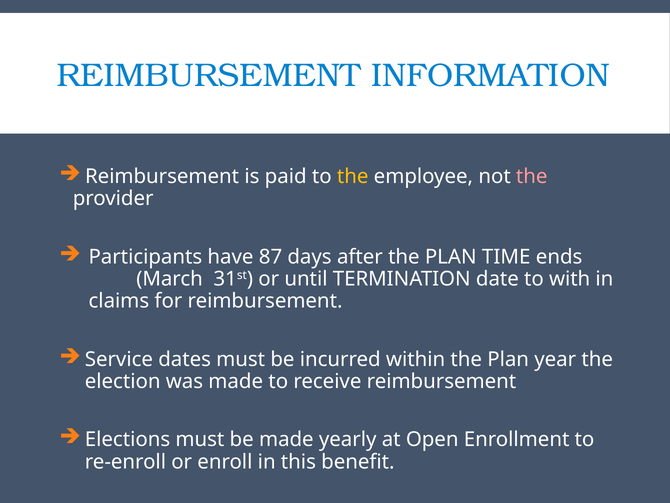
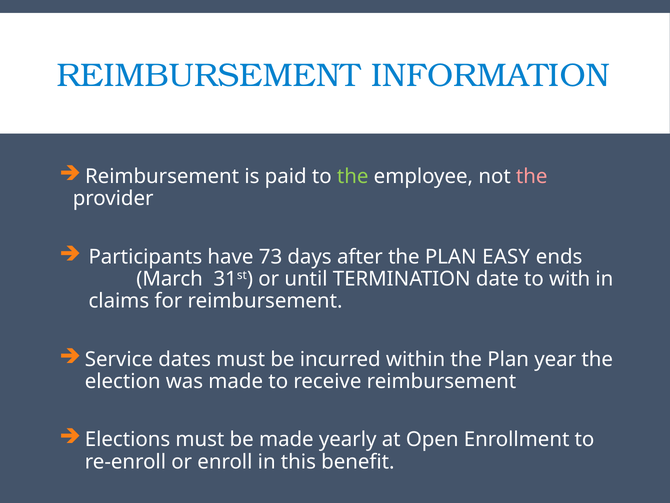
the colour: yellow -> light green (353, 176)
87: 87 -> 73 (271, 256)
TIME: TIME -> EASY (506, 256)
